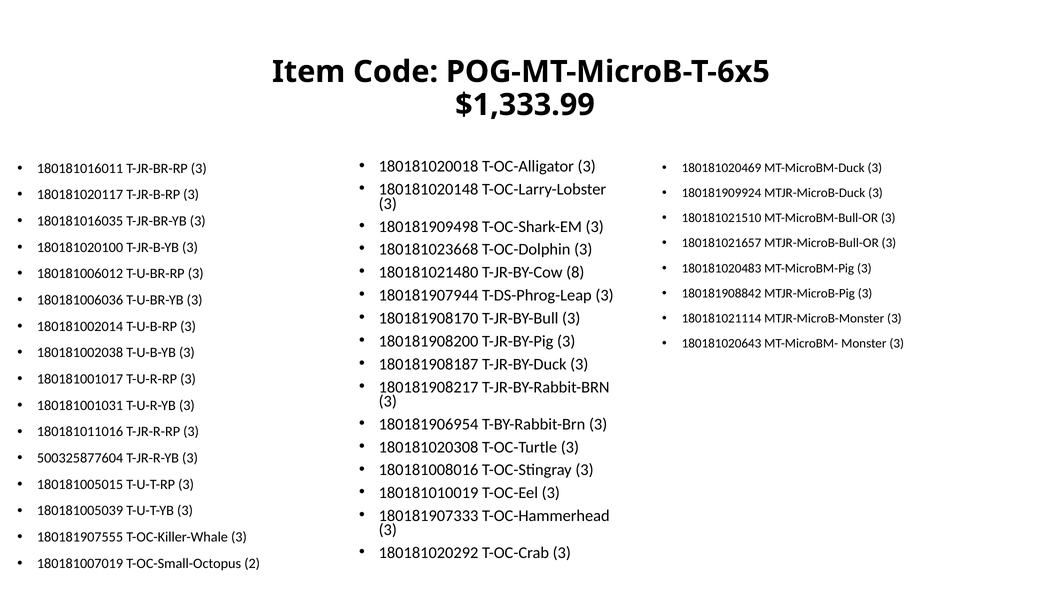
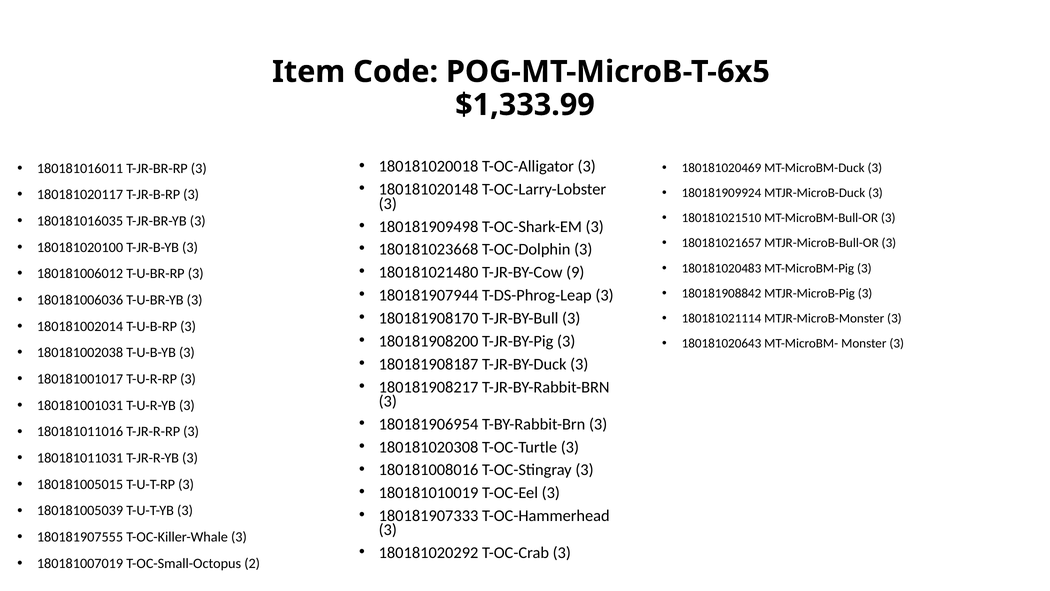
8: 8 -> 9 (575, 272)
500325877604: 500325877604 -> 180181011031 (80, 458)
